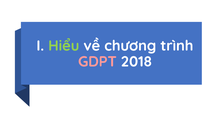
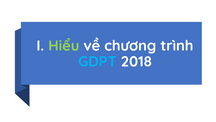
GDPT colour: pink -> light blue (97, 61)
